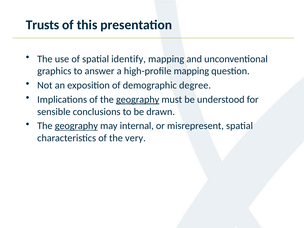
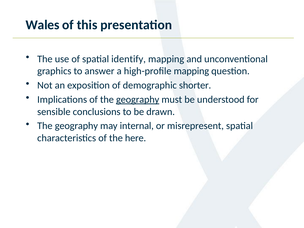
Trusts: Trusts -> Wales (43, 25)
degree: degree -> shorter (195, 85)
geography underline: present -> none (76, 126)
very: very -> here (136, 138)
